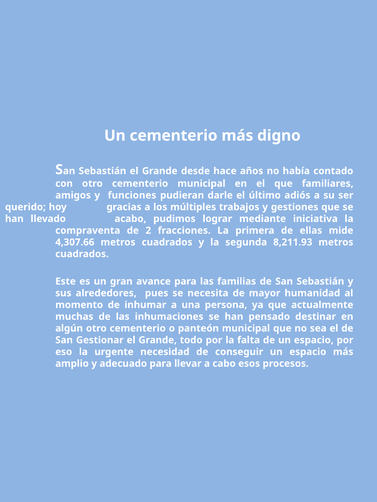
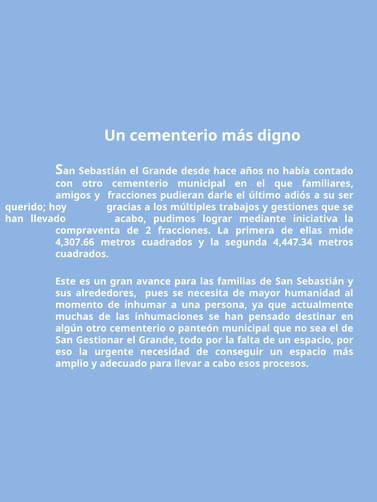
y funciones: funciones -> fracciones (132, 196)
8,211.93: 8,211.93 -> 4,447.34 (293, 243)
